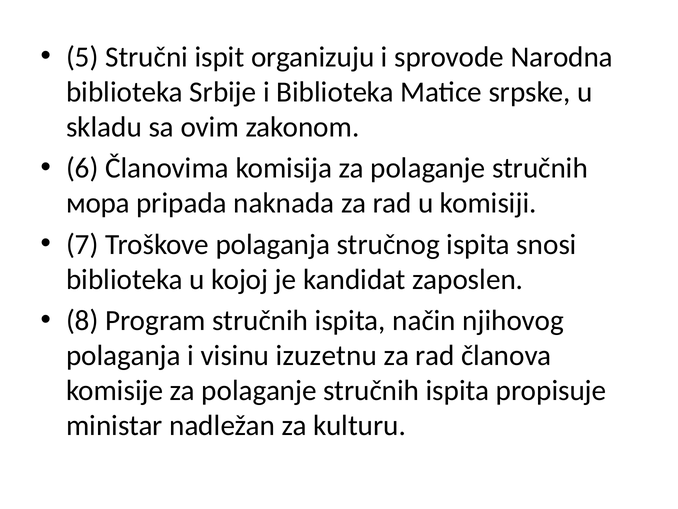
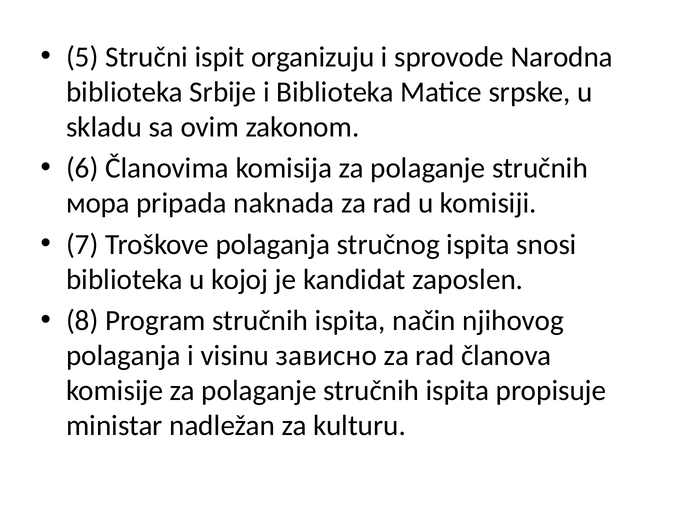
izuzetnu: izuzetnu -> зависно (326, 355)
